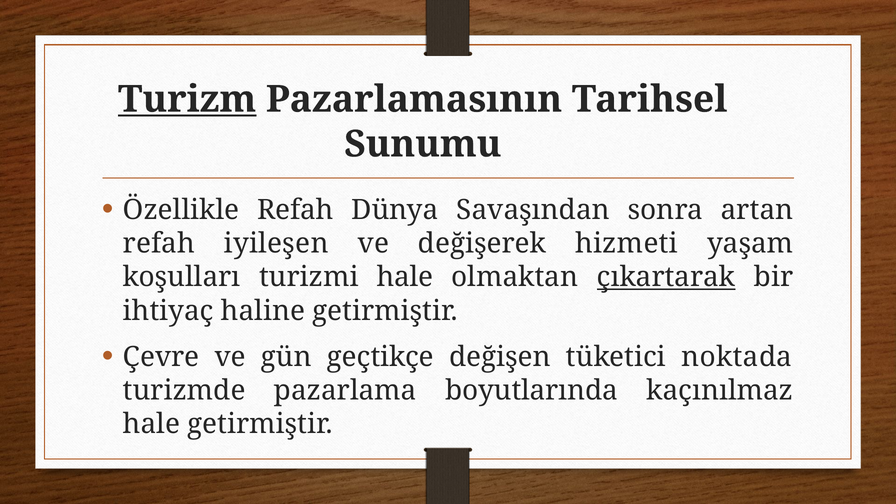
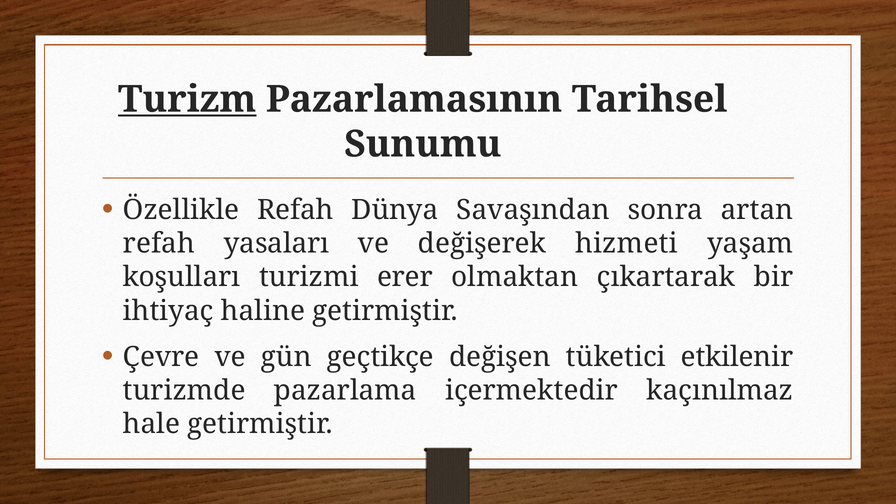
iyileşen: iyileşen -> yasaları (276, 244)
turizmi hale: hale -> erer (405, 277)
çıkartarak underline: present -> none (666, 277)
noktada: noktada -> etkilenir (737, 357)
boyutlarında: boyutlarında -> içermektedir (531, 390)
